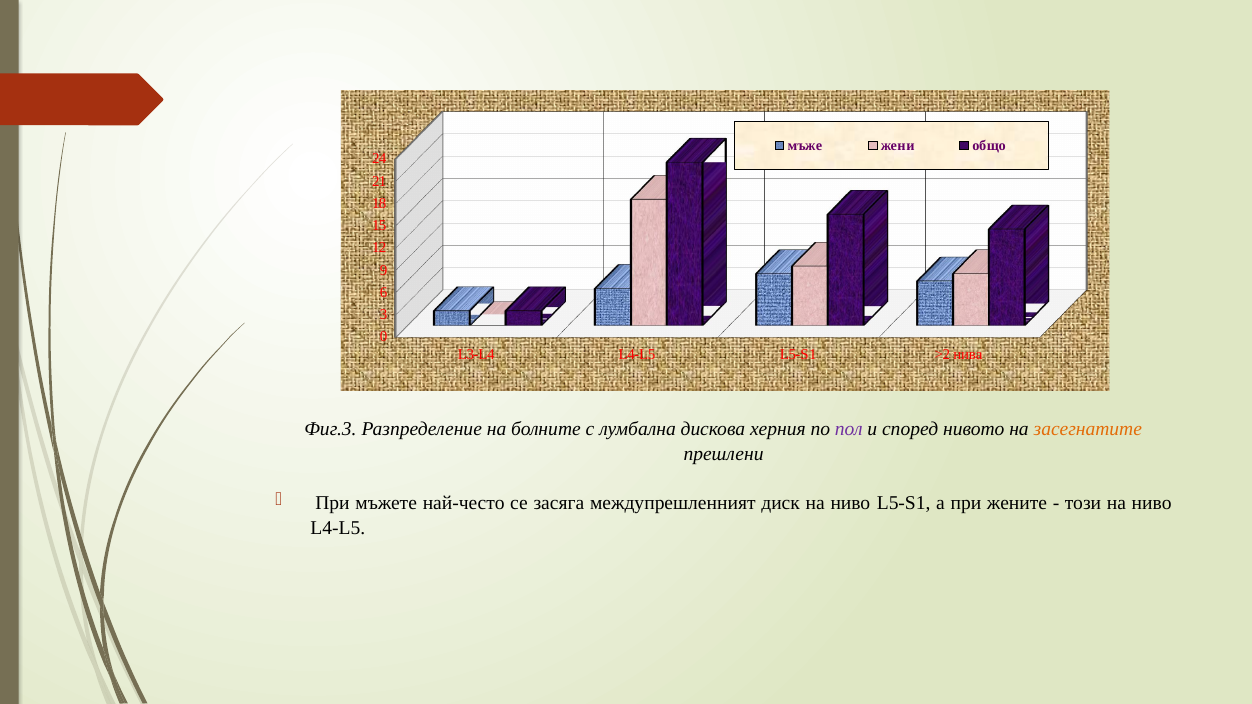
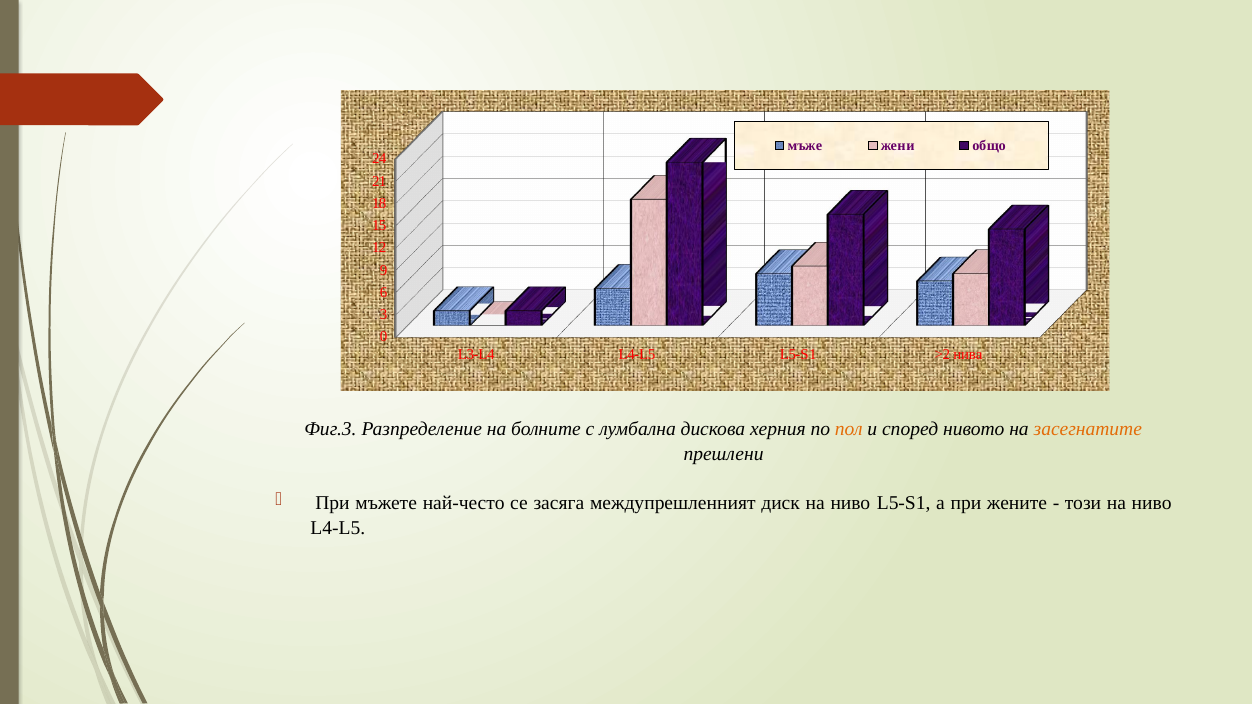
пол colour: purple -> orange (849, 429)
